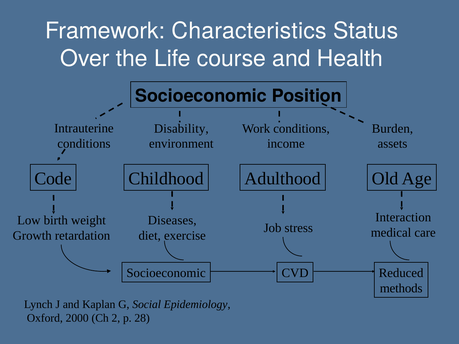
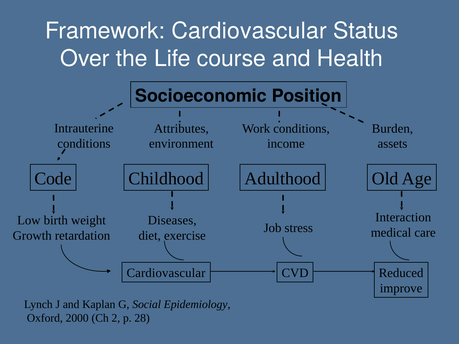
Framework Characteristics: Characteristics -> Cardiovascular (249, 31)
Disability: Disability -> Attributes (181, 129)
Socioeconomic: Socioeconomic -> Cardiovascular (166, 273)
methods: methods -> improve (401, 289)
